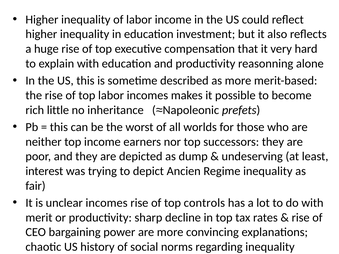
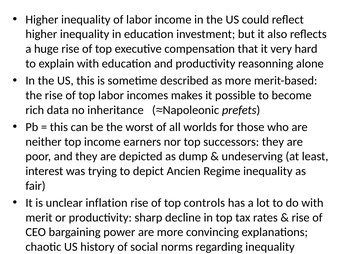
little: little -> data (58, 110)
unclear incomes: incomes -> inflation (107, 203)
